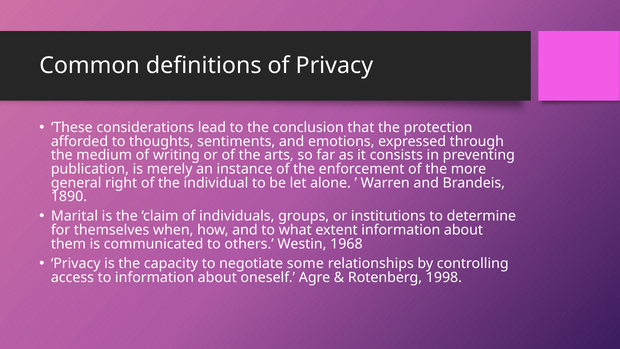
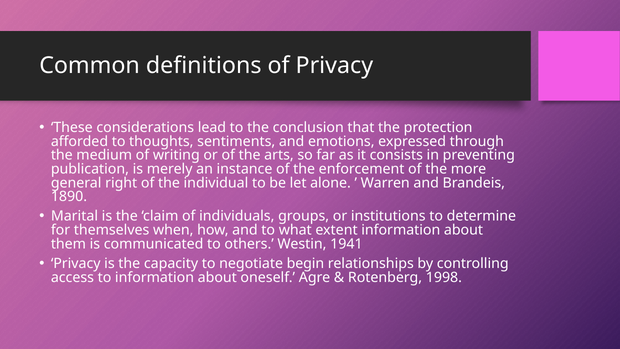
1968: 1968 -> 1941 (346, 244)
some: some -> begin (305, 263)
